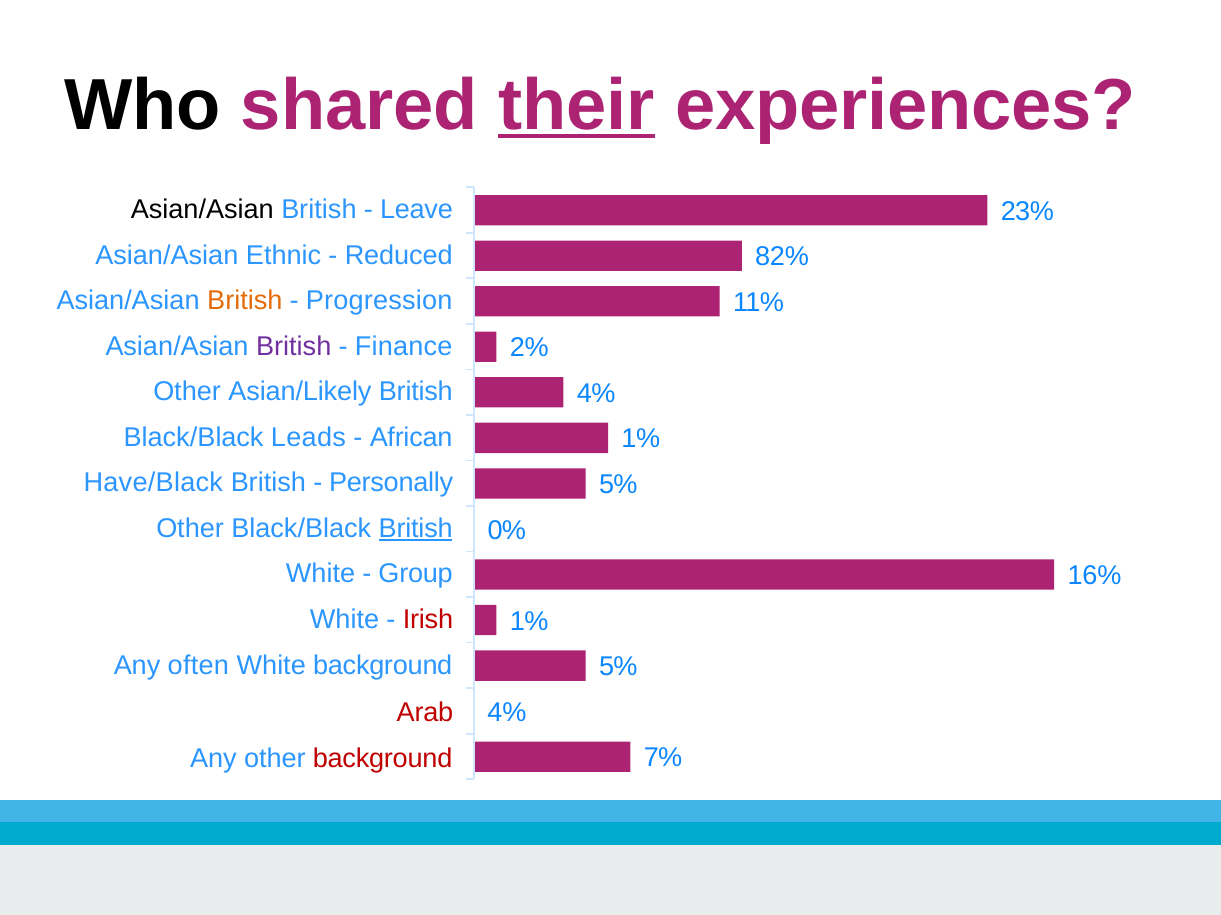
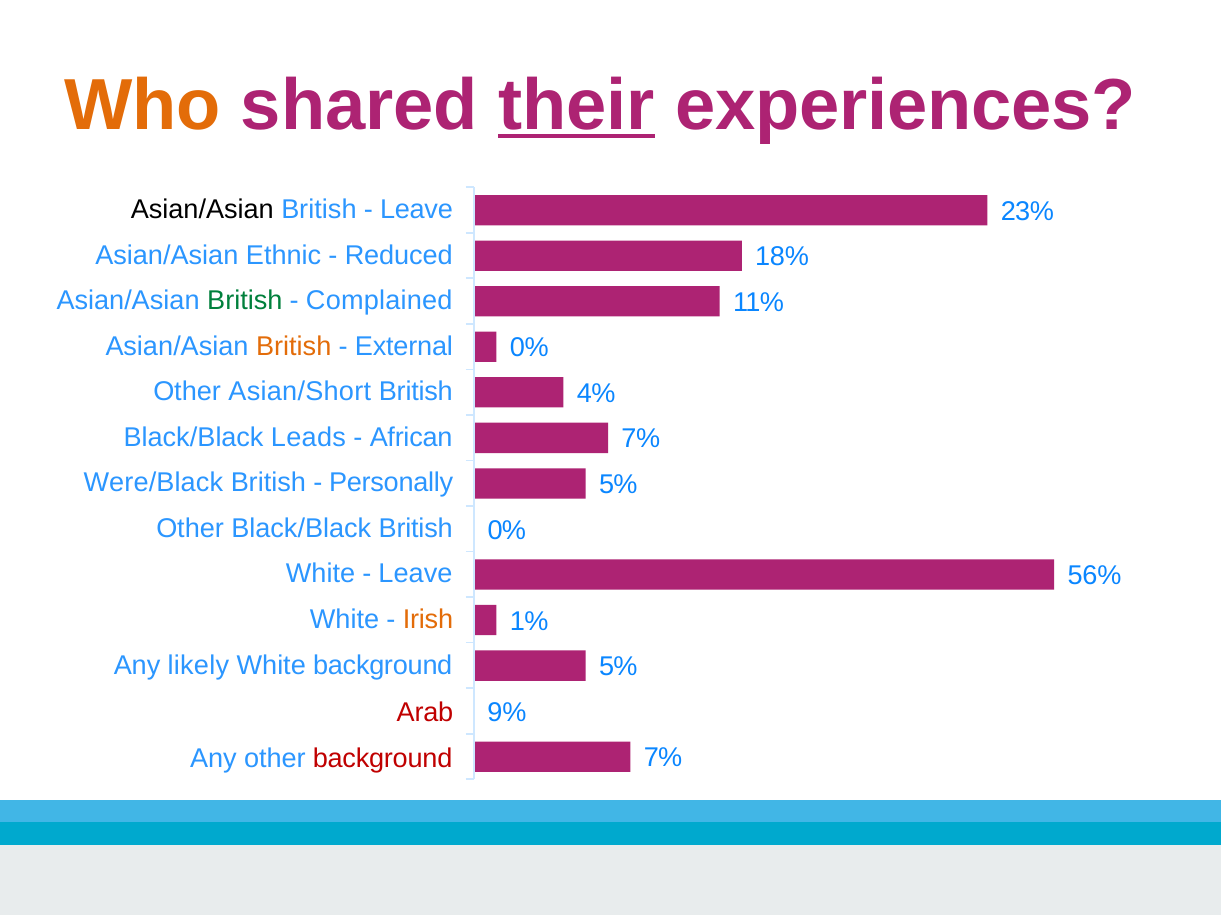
Who colour: black -> orange (142, 105)
82%: 82% -> 18% (782, 257)
British colour: orange -> green (245, 301)
Progression: Progression -> Complained (379, 301)
British colour: purple -> orange (294, 347)
Finance: Finance -> External (404, 347)
2%: 2% -> 0% (529, 348)
Asian/Likely: Asian/Likely -> Asian/Short (300, 392)
1%: 1% -> 7% (641, 439)
Have/Black: Have/Black -> Were/Black (153, 483)
British underline: present -> none (416, 529)
Group: Group -> Leave (415, 574)
16%: 16% -> 56% (1095, 576)
Irish colour: red -> orange (428, 620)
often: often -> likely (198, 666)
4%: 4% -> 9% (507, 713)
